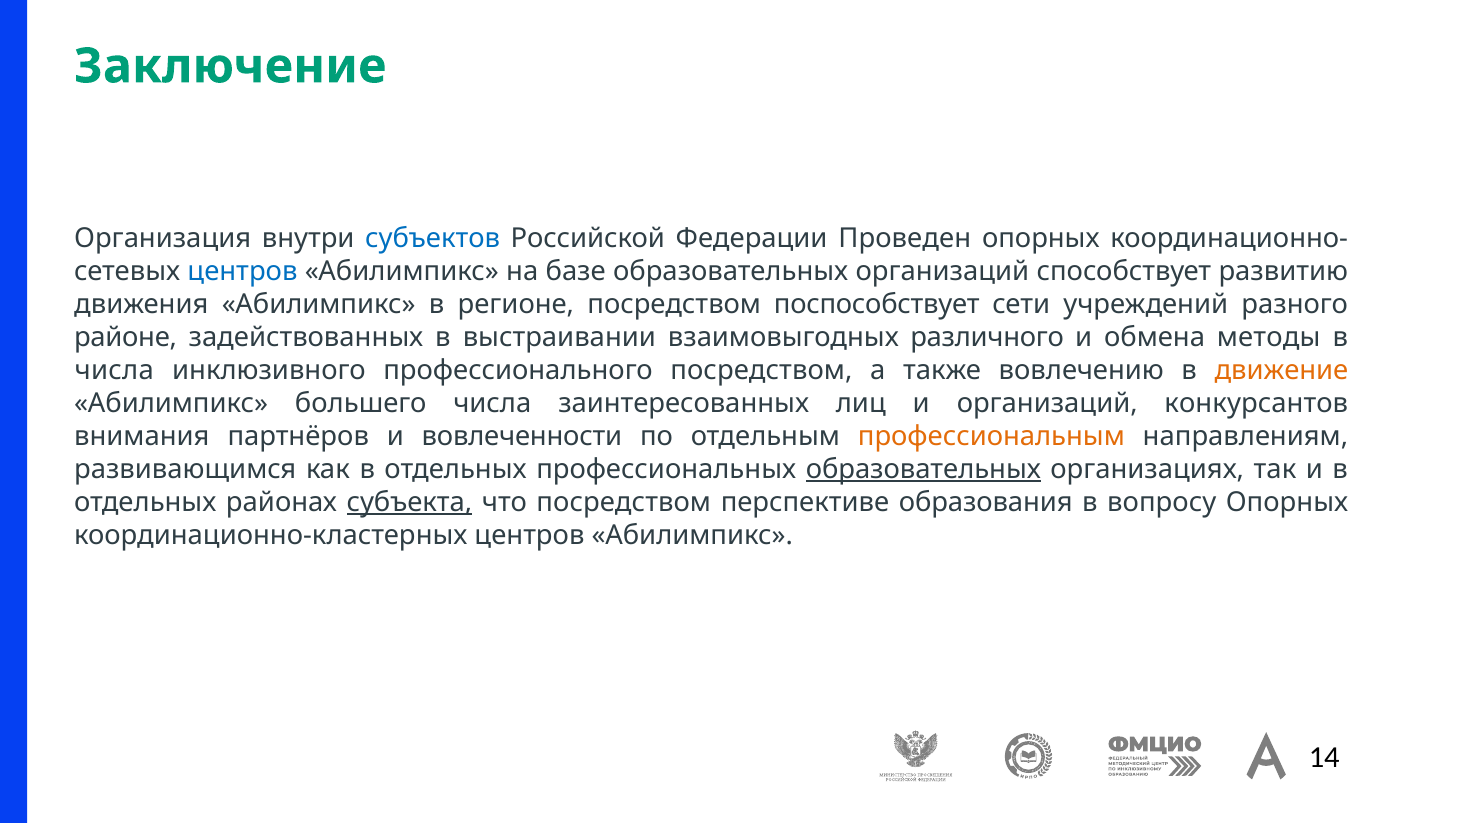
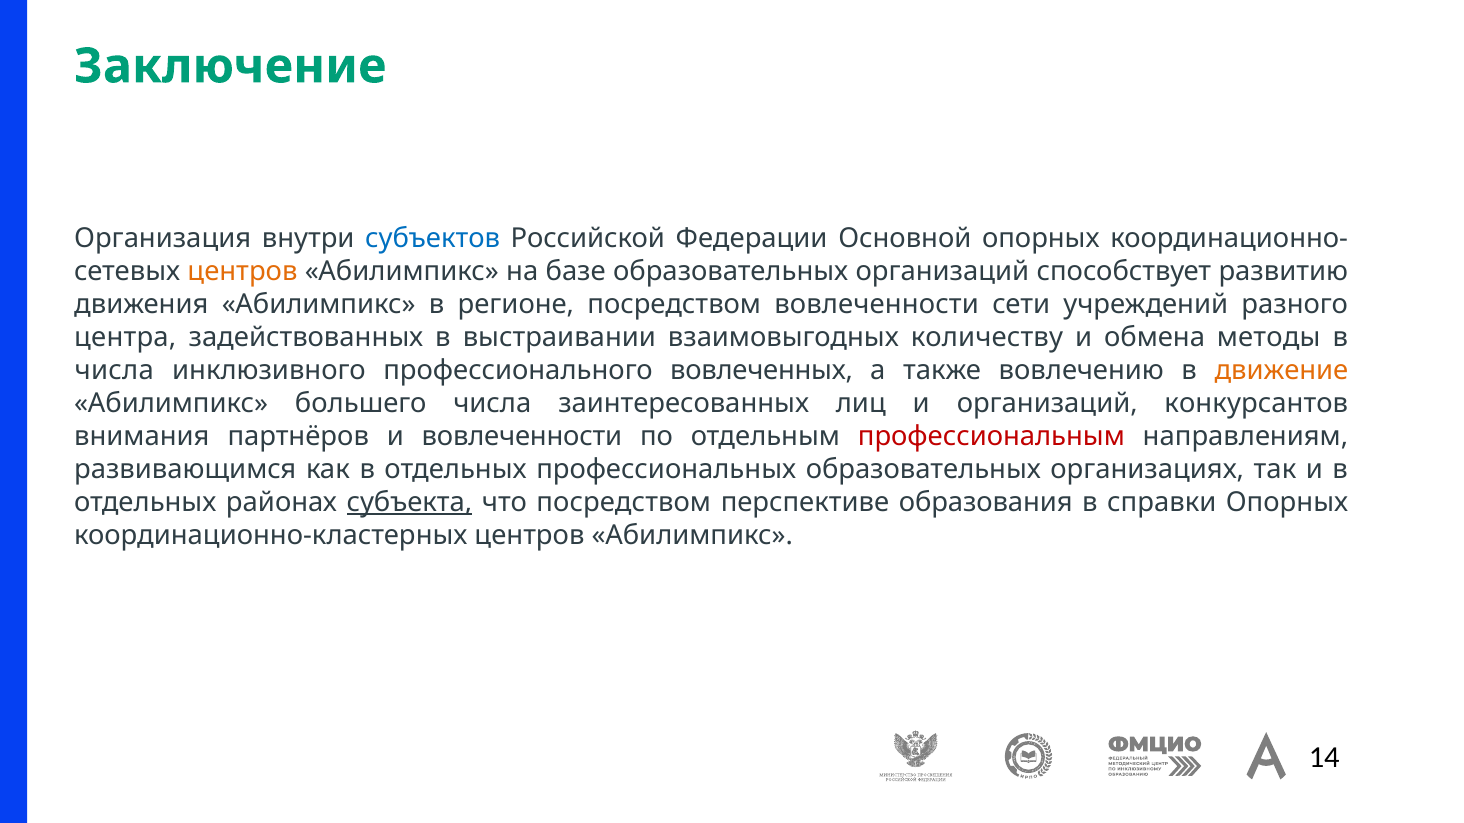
Проведен: Проведен -> Основной (905, 239)
центров colour: blue -> orange (242, 272)
посредством поспособствует: поспособствует -> вовлеченности (877, 305)
районе: районе -> центра (125, 338)
различного: различного -> количеству (987, 338)
профессионального посредством: посредством -> вовлеченных (762, 371)
профессиональным colour: orange -> red (991, 437)
образовательных underline: present -> none (923, 470)
вопросу: вопросу -> справки (1162, 502)
